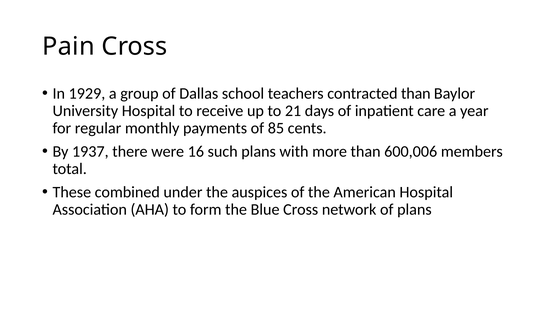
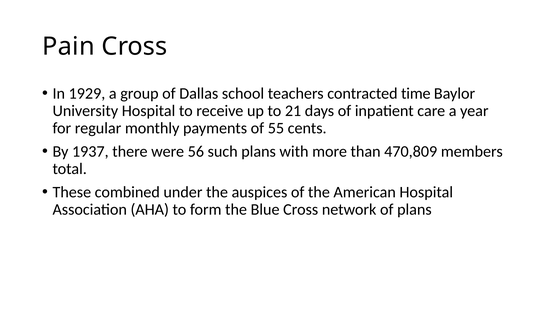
contracted than: than -> time (416, 93)
85: 85 -> 55 (276, 128)
16: 16 -> 56 (196, 152)
600,006: 600,006 -> 470,809 (411, 152)
